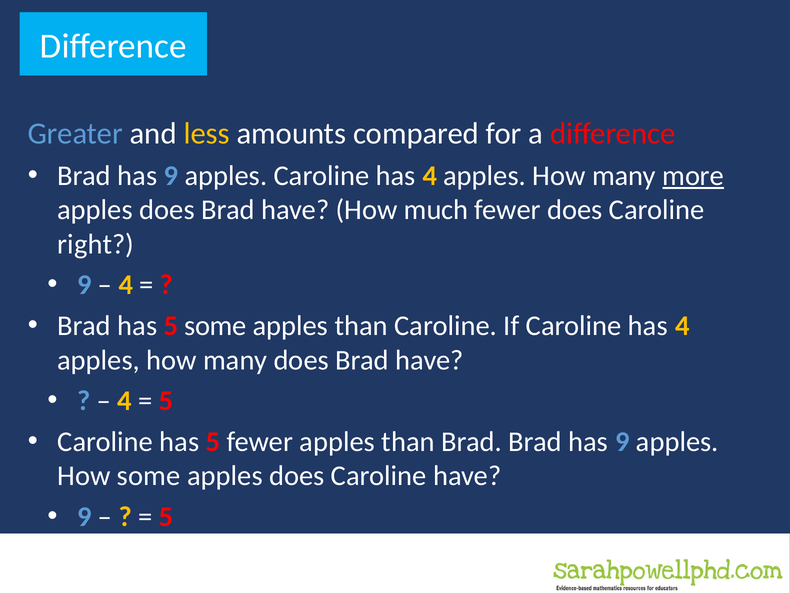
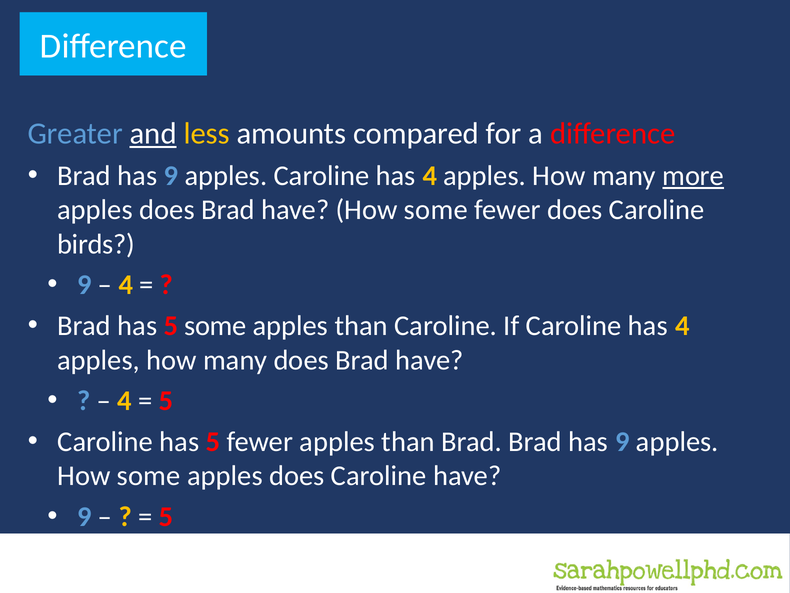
and underline: none -> present (153, 134)
have How much: much -> some (436, 210)
right: right -> birds (96, 244)
